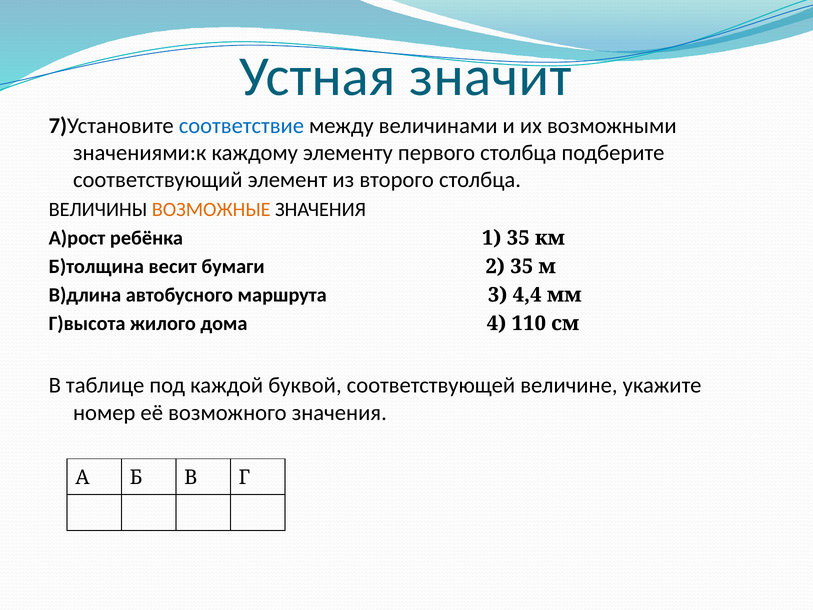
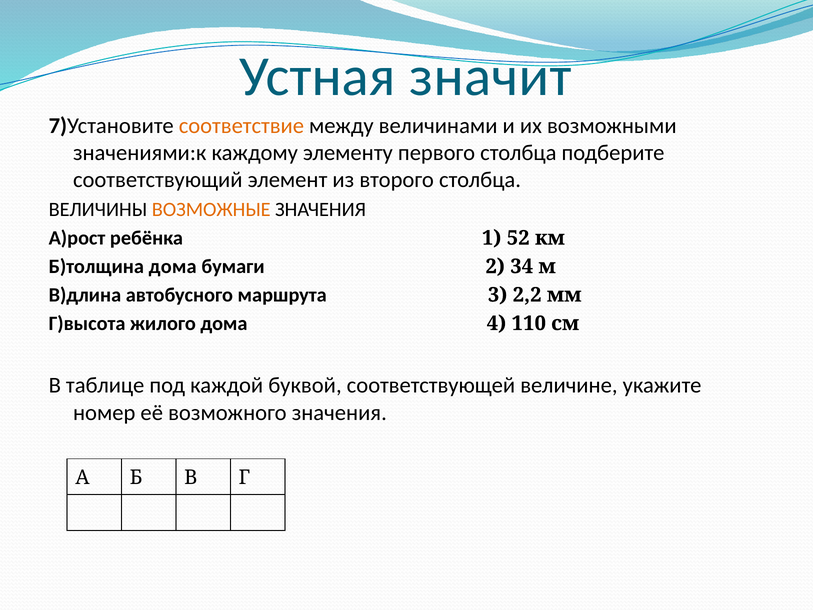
соответствие colour: blue -> orange (241, 126)
1 35: 35 -> 52 (518, 238)
Б)толщина весит: весит -> дома (173, 266)
2 35: 35 -> 34 (522, 266)
4,4: 4,4 -> 2,2 (527, 295)
